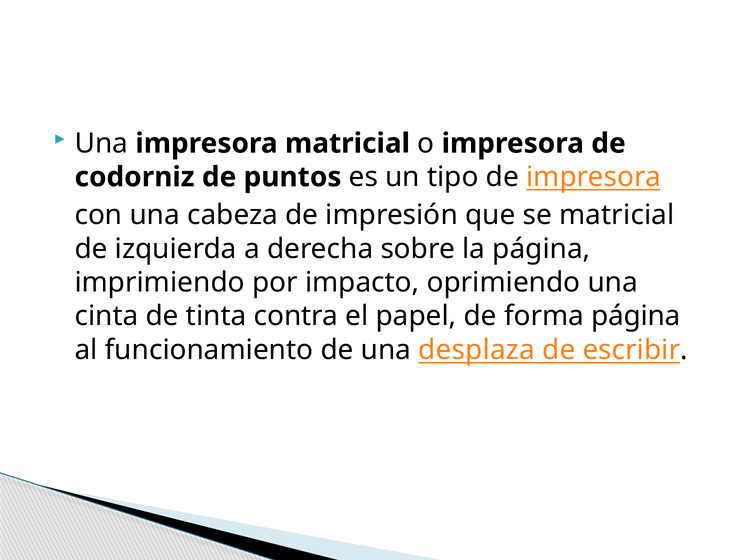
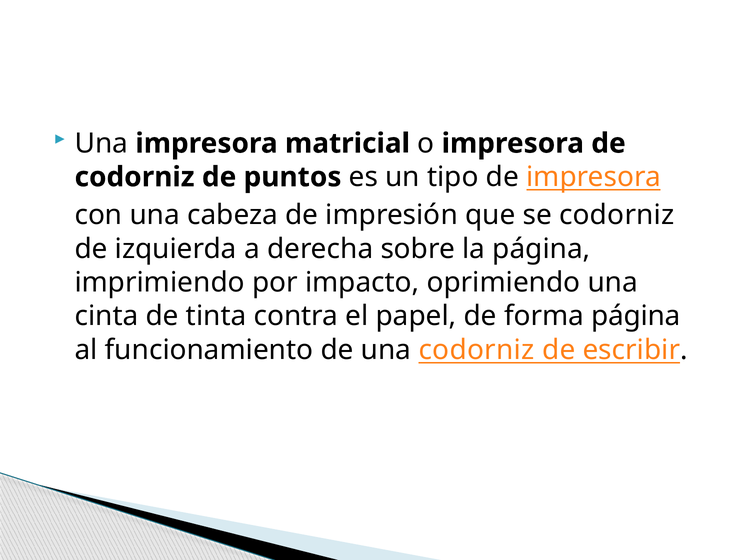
se matricial: matricial -> codorniz (617, 215)
una desplaza: desplaza -> codorniz (477, 350)
